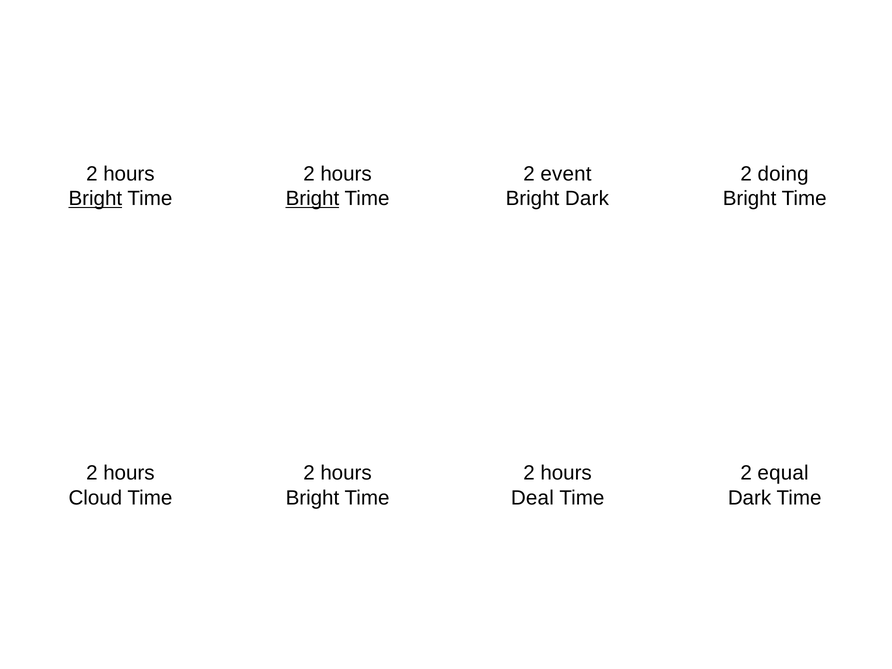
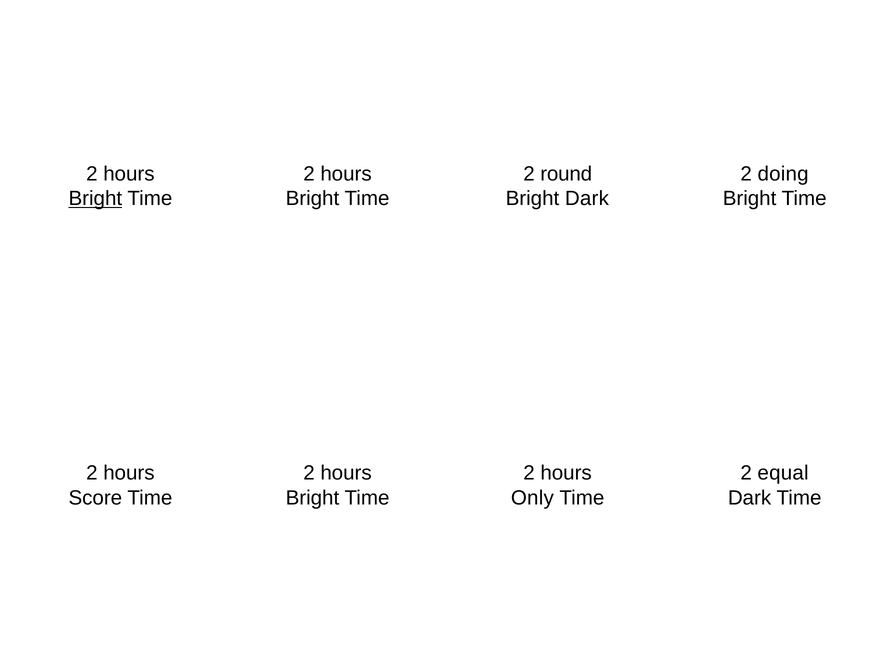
event: event -> round (566, 174)
Bright underline: present -> none (312, 199)
Cloud: Cloud -> Score (95, 498)
Deal: Deal -> Only (532, 498)
